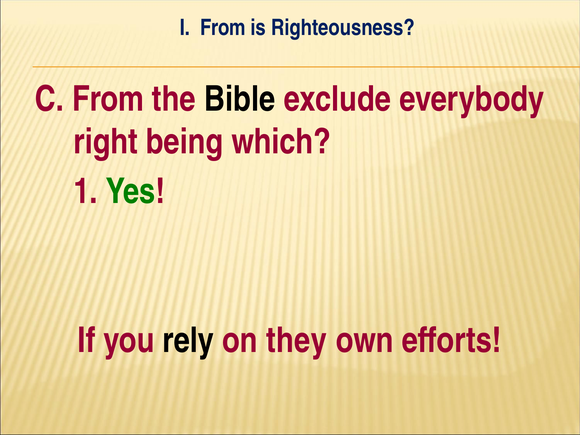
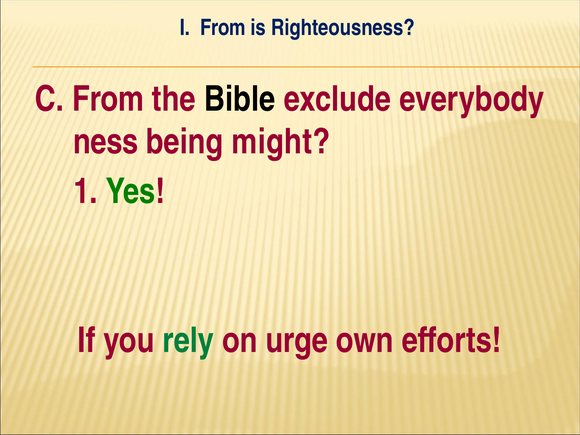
right: right -> ness (106, 142)
which: which -> might (281, 142)
rely colour: black -> green (188, 340)
they: they -> urge (297, 340)
